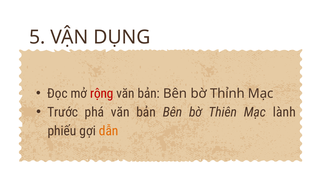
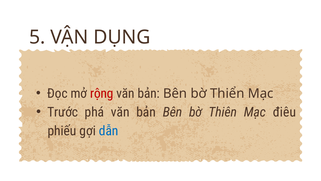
Thỉnh: Thỉnh -> Thiển (227, 93)
lành: lành -> điêu (284, 112)
dẫn colour: orange -> blue (109, 131)
